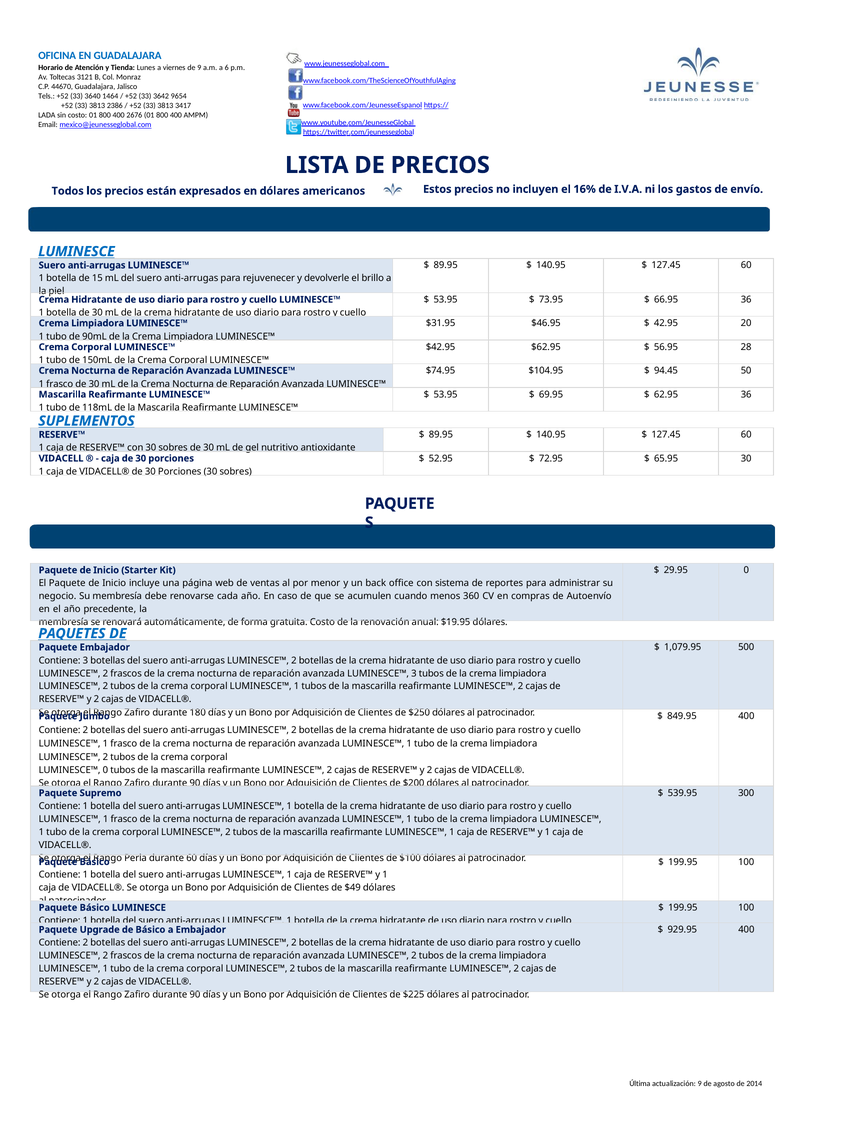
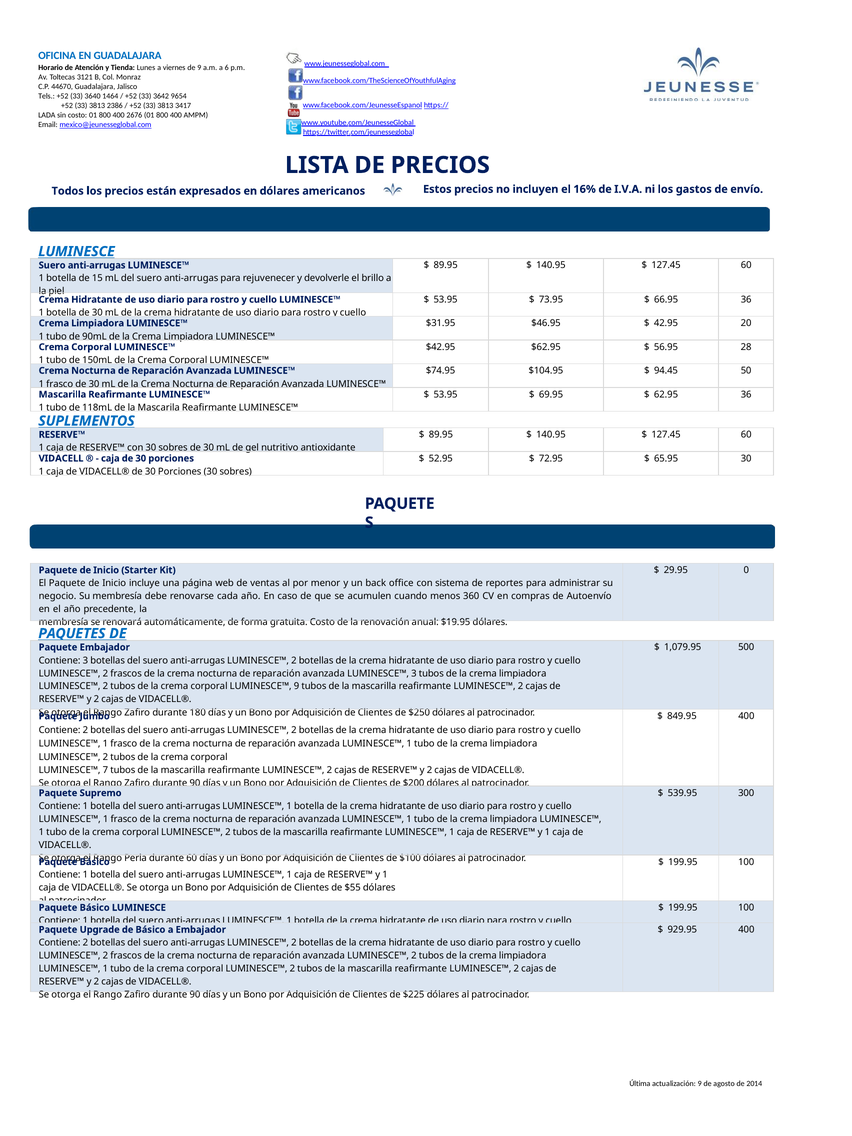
1: 1 -> 9 (297, 686)
LUMINESCE™ 0: 0 -> 7 (105, 770)
$49: $49 -> $55 (353, 888)
